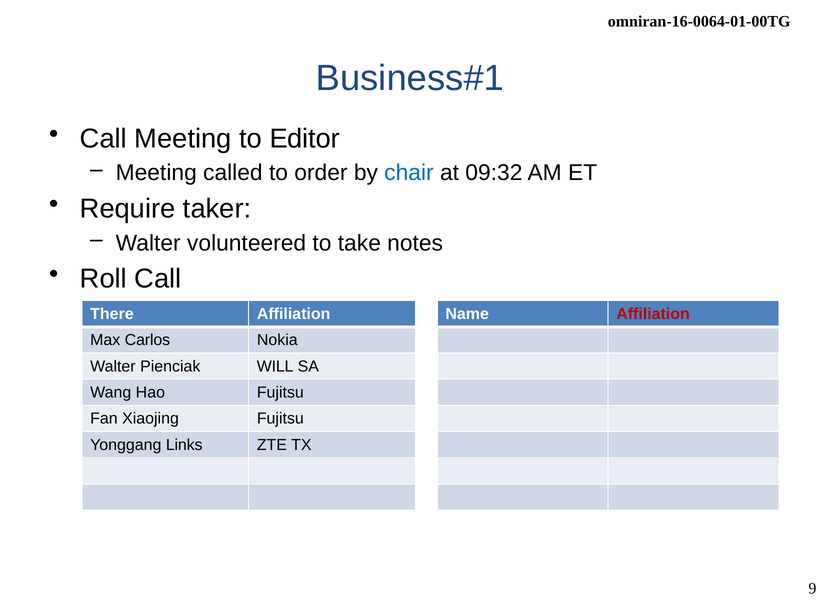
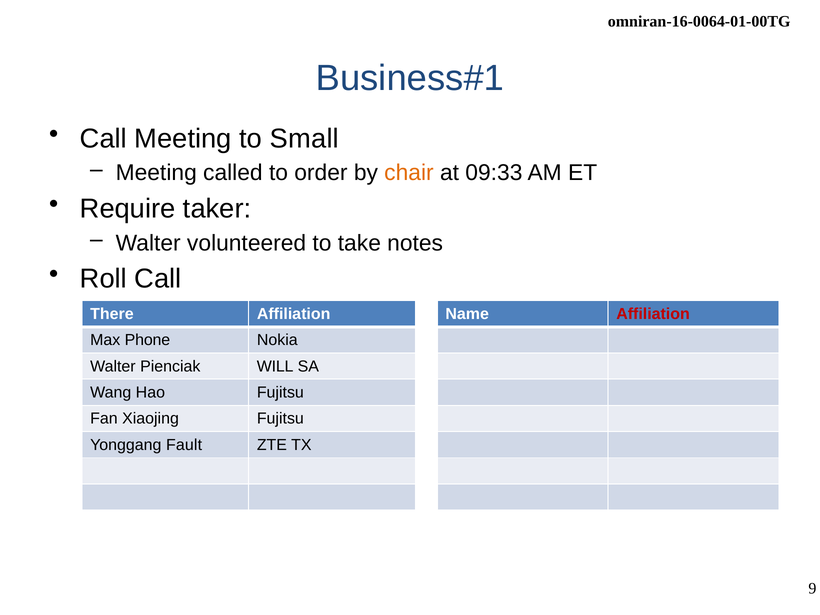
Editor: Editor -> Small (304, 139)
chair colour: blue -> orange (409, 173)
09:32: 09:32 -> 09:33 (494, 173)
Carlos: Carlos -> Phone (147, 340)
Links: Links -> Fault (184, 445)
